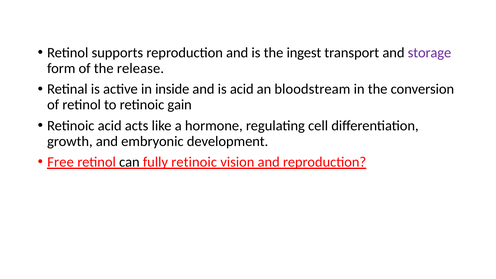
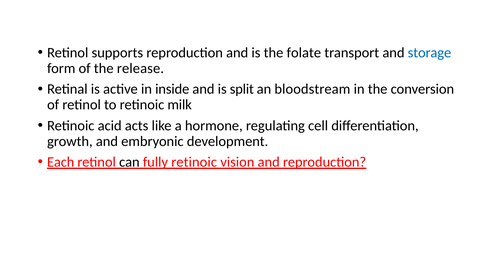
ingest: ingest -> folate (304, 53)
storage colour: purple -> blue (429, 53)
is acid: acid -> split (242, 89)
gain: gain -> milk (180, 105)
Free: Free -> Each (61, 162)
